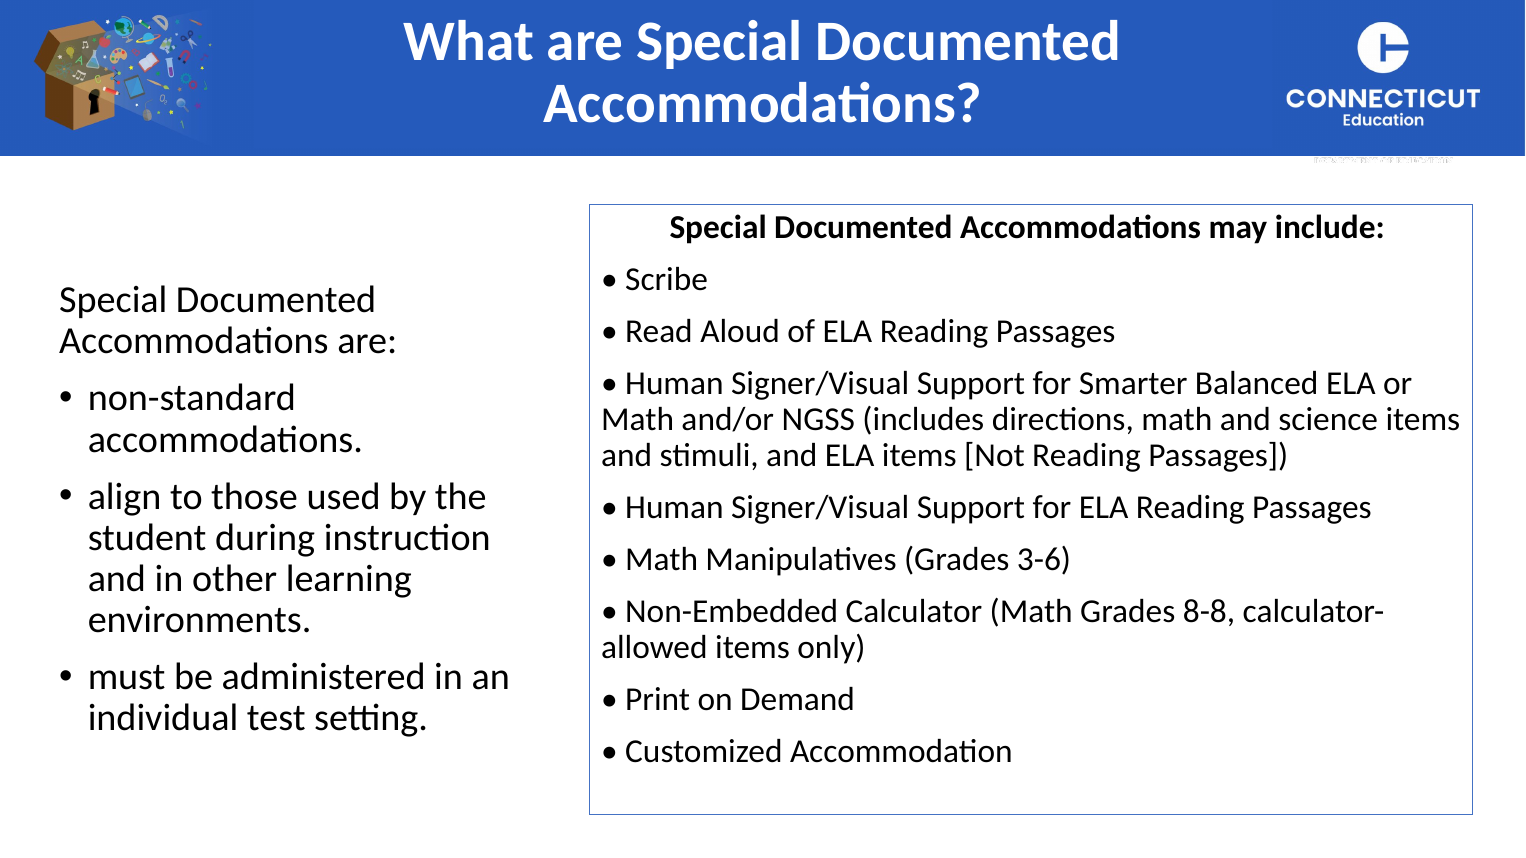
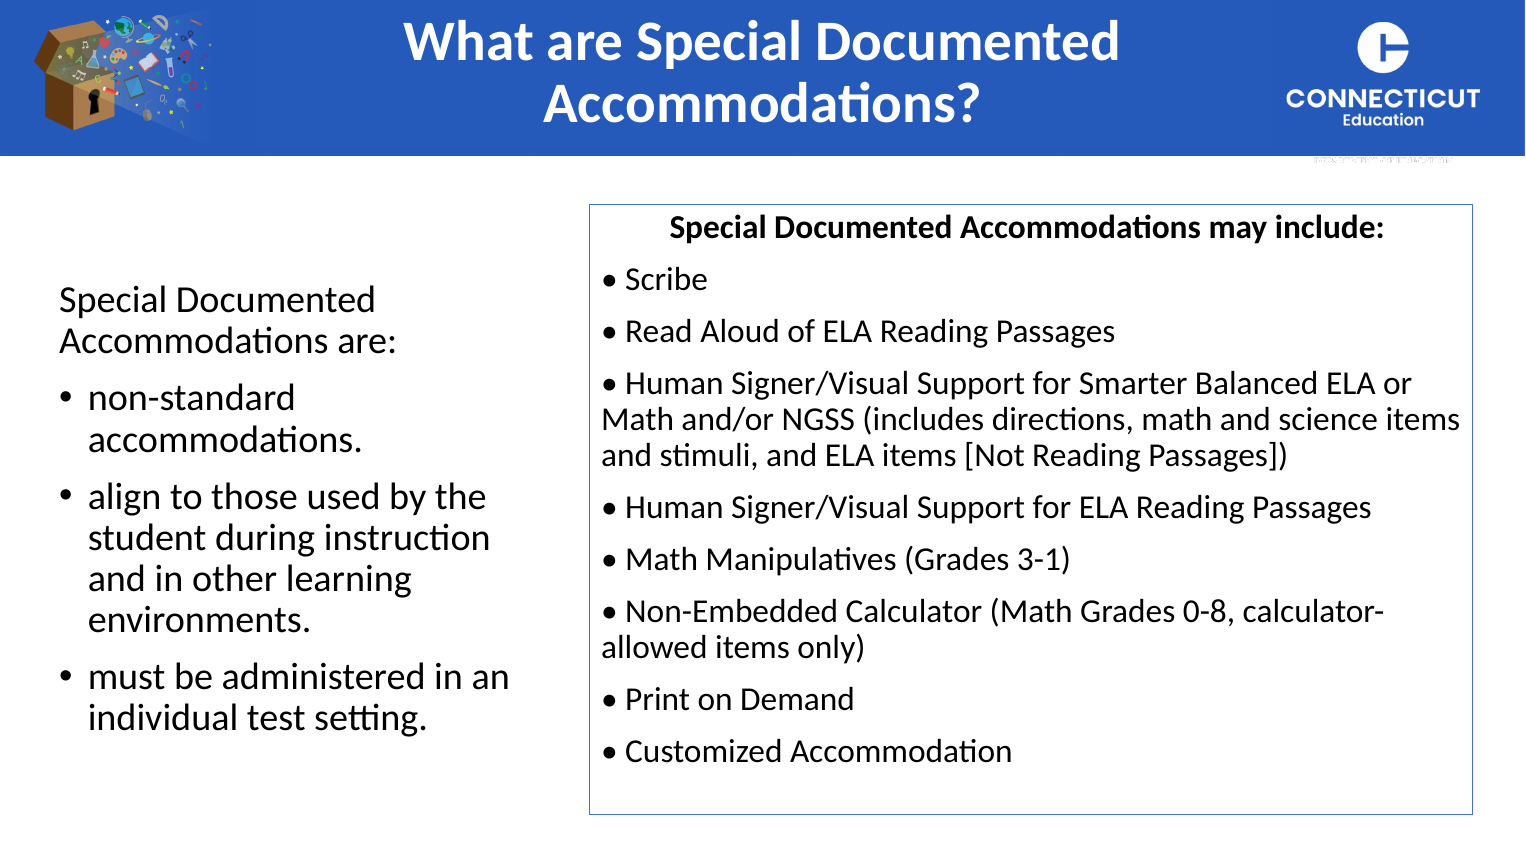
3-6: 3-6 -> 3-1 (1044, 560)
8-8: 8-8 -> 0-8 (1209, 612)
